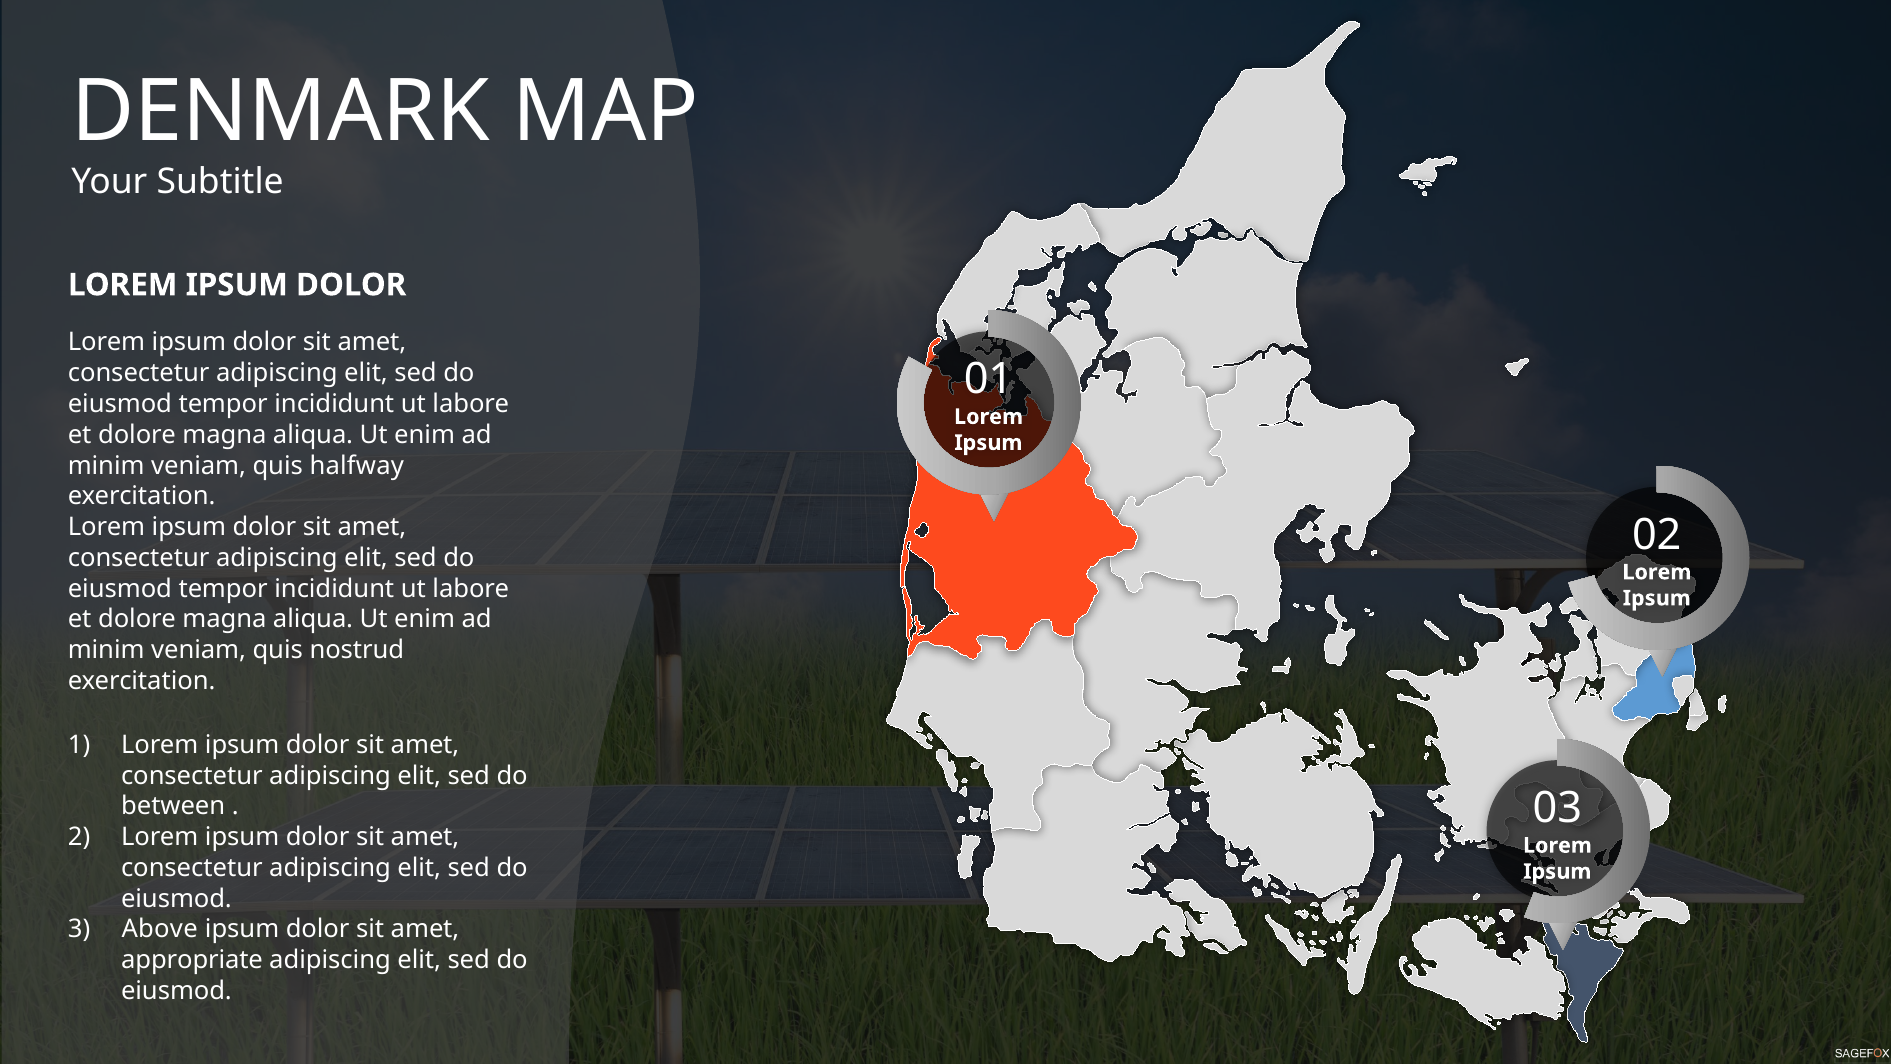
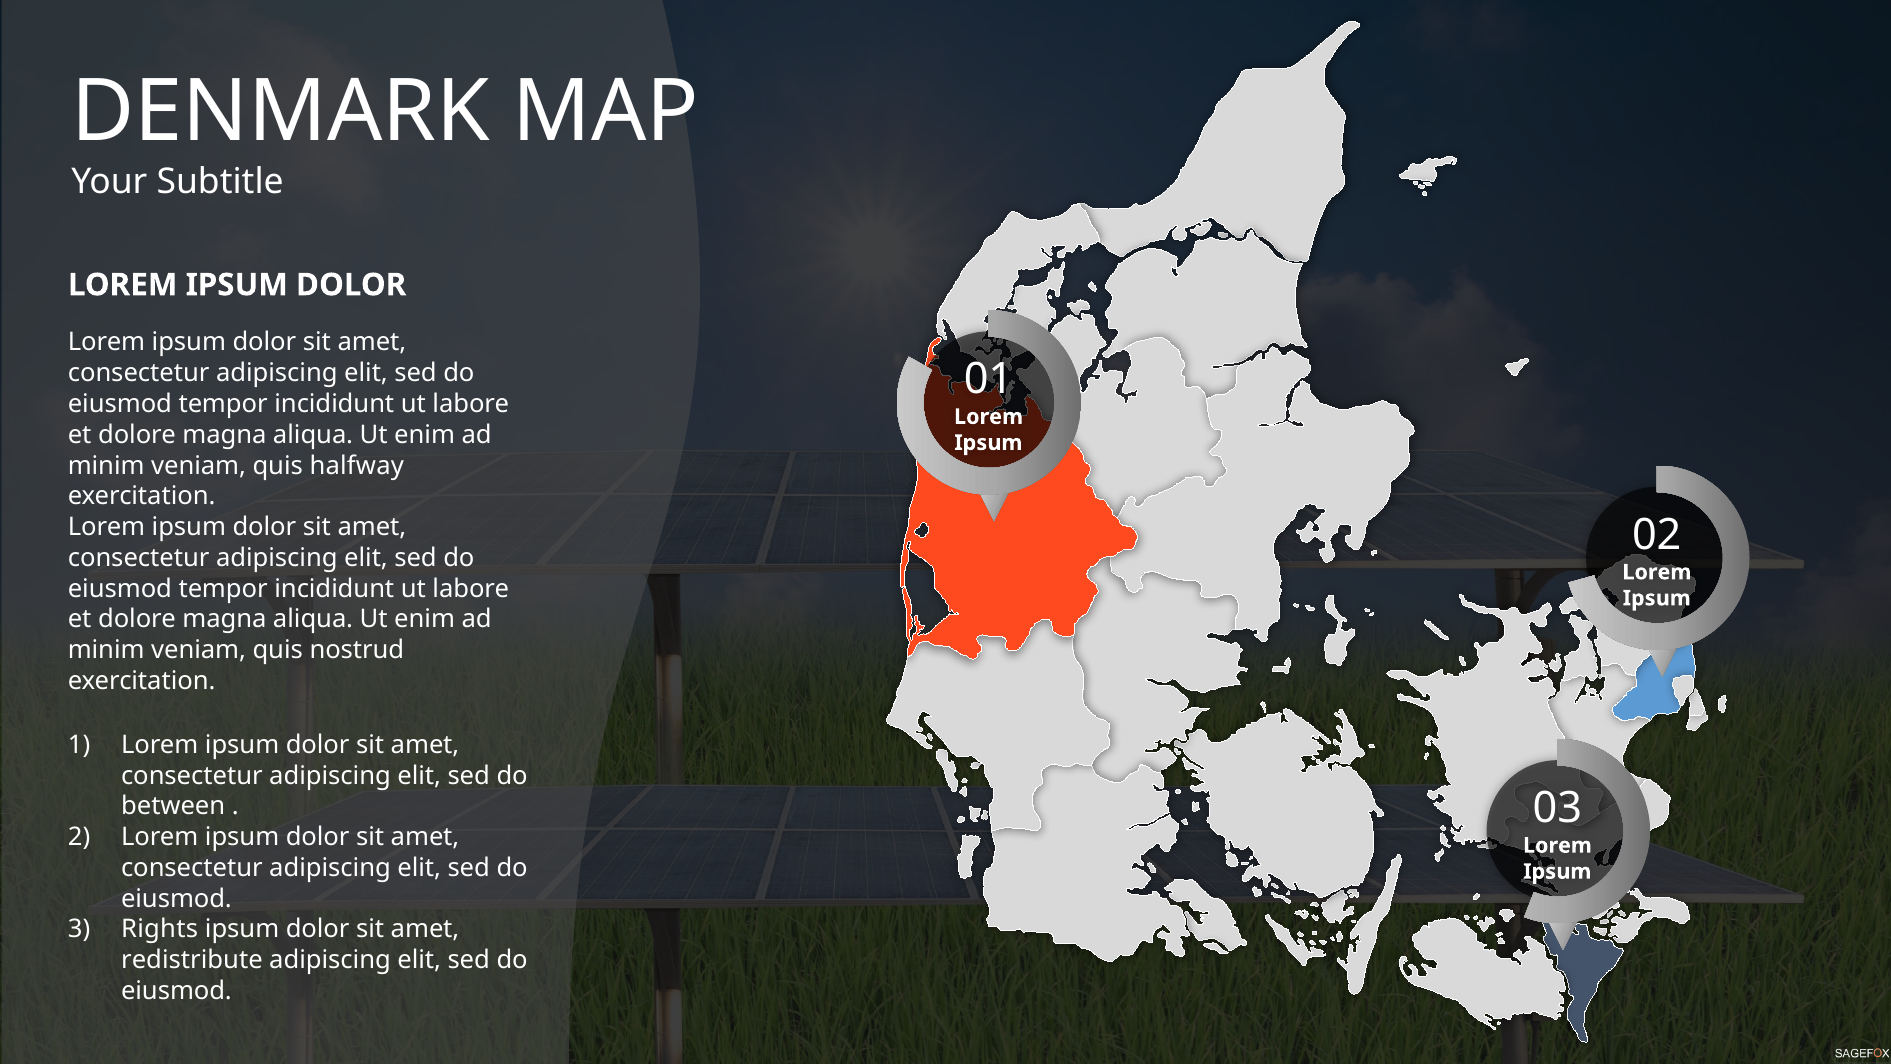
Above: Above -> Rights (160, 929)
appropriate: appropriate -> redistribute (192, 960)
